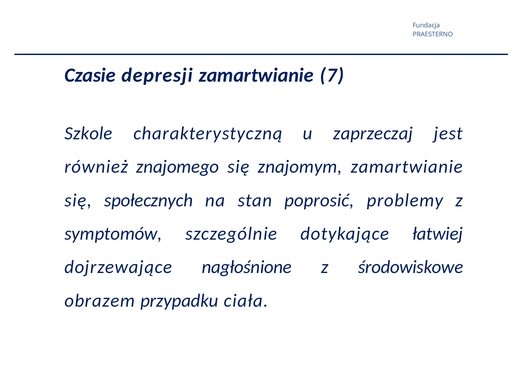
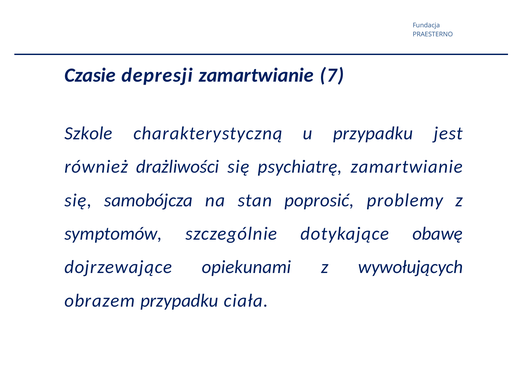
u zaprzeczaj: zaprzeczaj -> przypadku (373, 134)
znajomego: znajomego -> drażliwości (178, 167)
znajomym: znajomym -> psychiatrę (300, 167)
społecznych: społecznych -> samobójcza (149, 200)
łatwiej: łatwiej -> obawę (438, 234)
nagłośnione: nagłośnione -> opiekunami (247, 267)
środowiskowe: środowiskowe -> wywołujących (411, 267)
